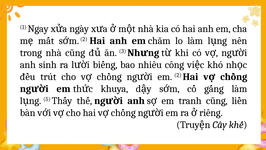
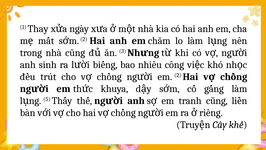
Ngay: Ngay -> Thay (38, 29)
